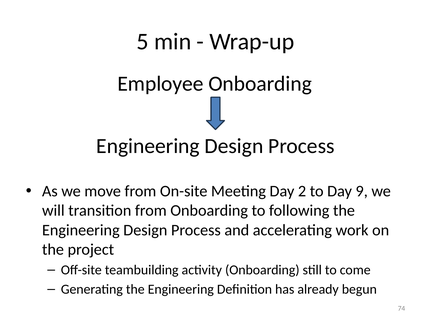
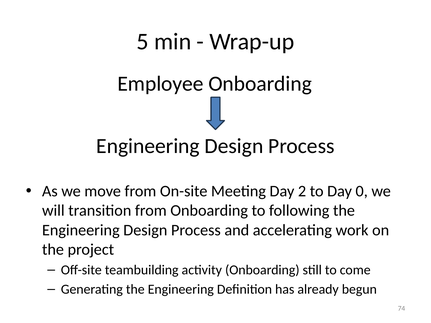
9: 9 -> 0 (362, 191)
